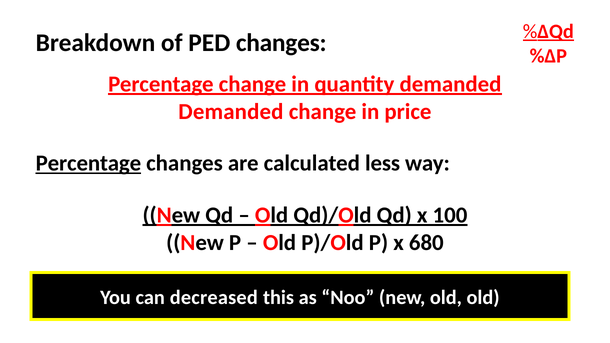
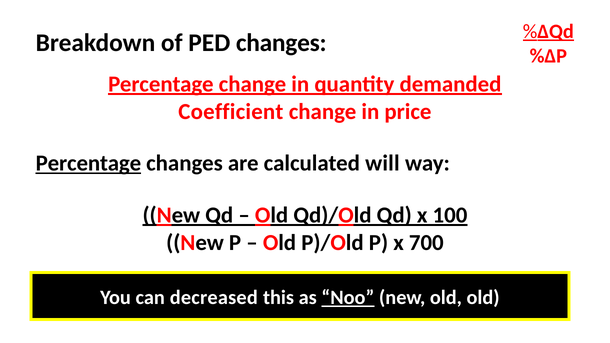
Demanded: Demanded -> Coefficient (231, 112)
less: less -> will (382, 163)
680: 680 -> 700 (426, 243)
Noo underline: none -> present (348, 298)
